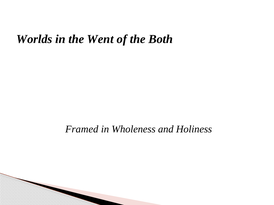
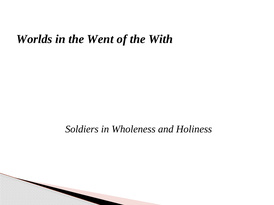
Both: Both -> With (161, 39)
Framed: Framed -> Soldiers (82, 129)
